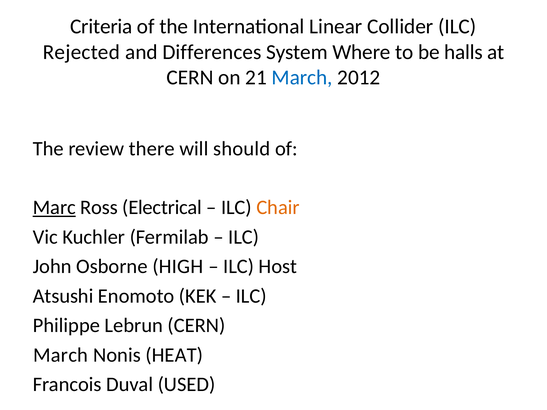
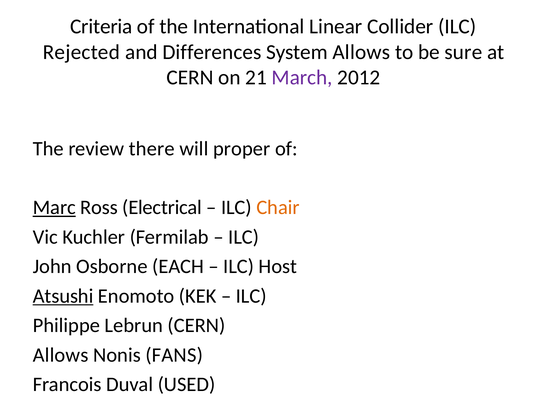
System Where: Where -> Allows (361, 52)
halls: halls -> sure (463, 52)
March colour: blue -> purple (302, 78)
should: should -> proper (242, 149)
HIGH: HIGH -> EACH (178, 267)
Atsushi underline: none -> present (63, 296)
March: March -> Allows (61, 355)
HEAT: HEAT -> FANS (174, 355)
